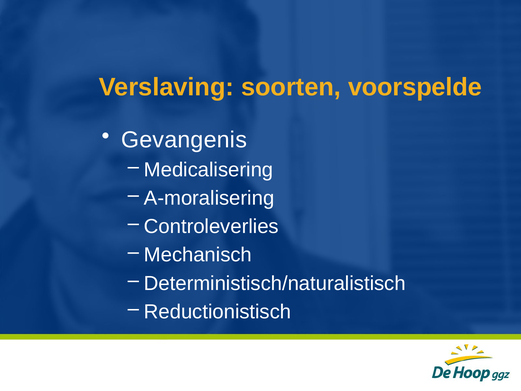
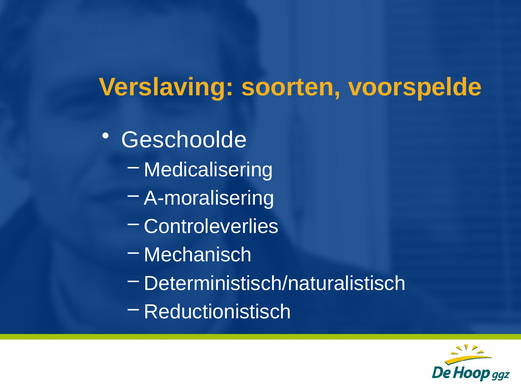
Gevangenis: Gevangenis -> Geschoolde (184, 140)
